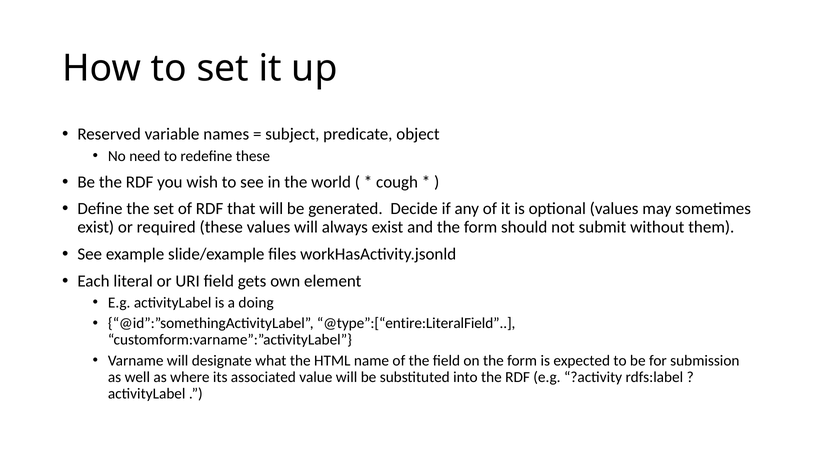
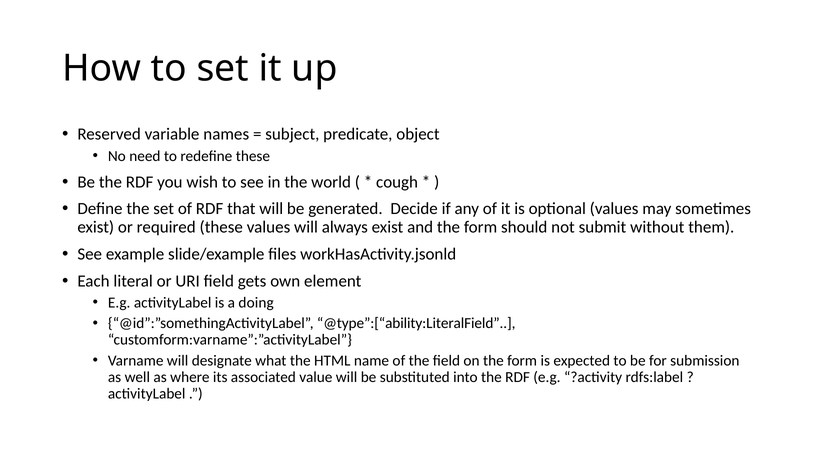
@type”:[“entire:LiteralField: @type”:[“entire:LiteralField -> @type”:[“ability:LiteralField (416, 323)
